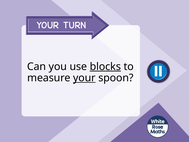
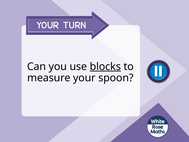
your underline: present -> none (84, 78)
